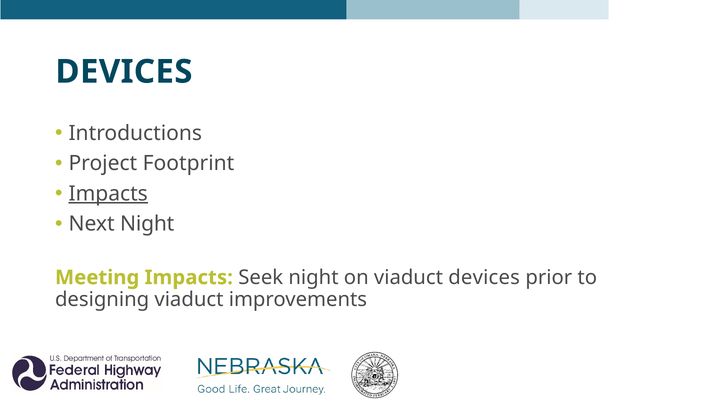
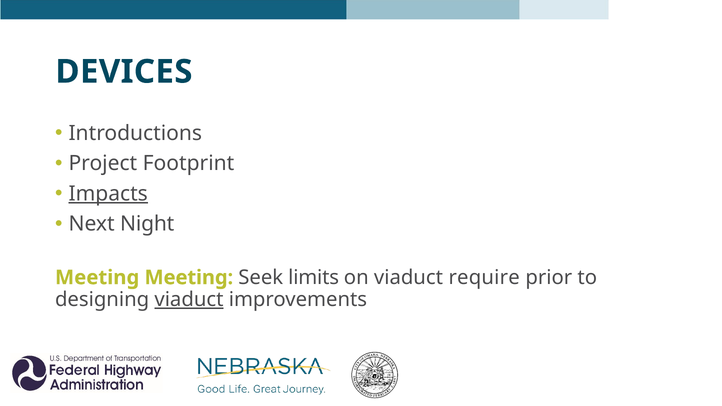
Meeting Impacts: Impacts -> Meeting (189, 278)
Seek night: night -> limits (314, 278)
viaduct devices: devices -> require (484, 278)
viaduct underline: none -> present (189, 300)
